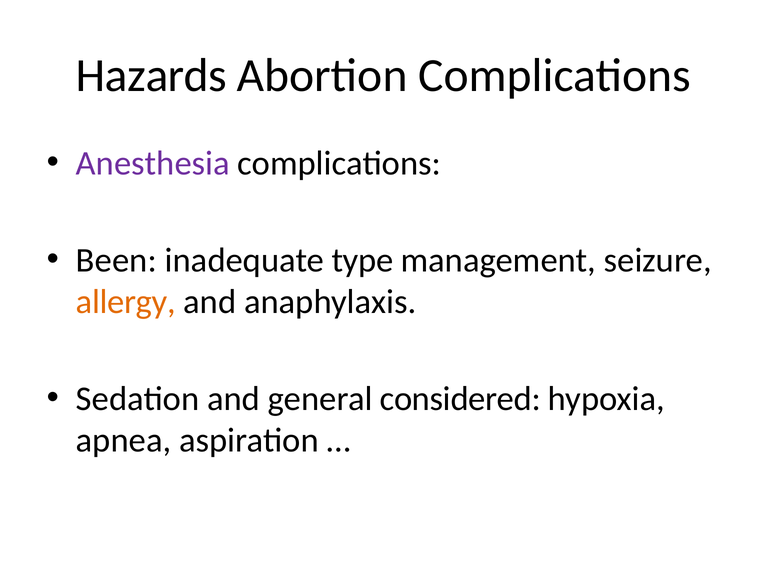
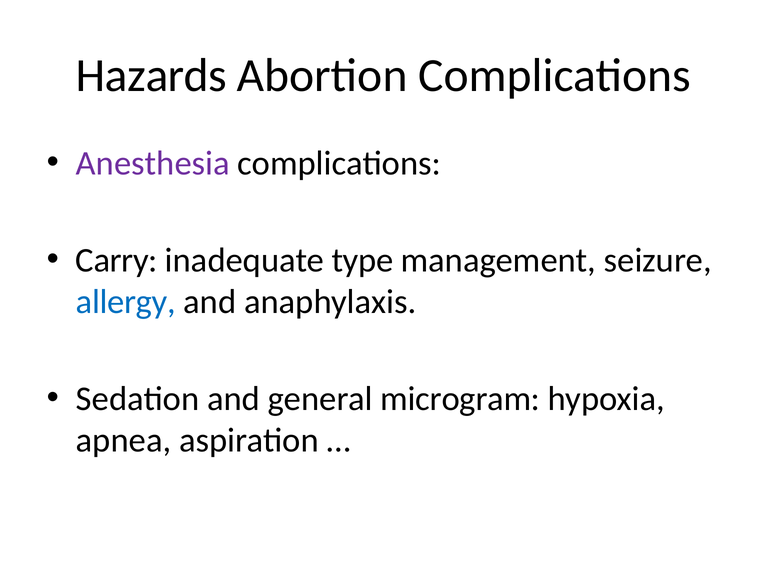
Been: Been -> Carry (117, 260)
allergy colour: orange -> blue (126, 302)
considered: considered -> microgram (460, 399)
